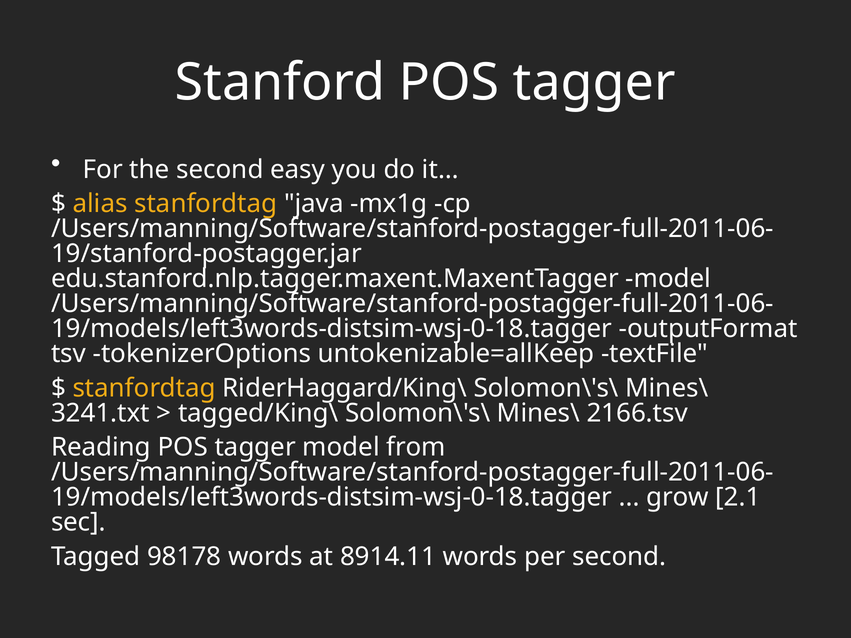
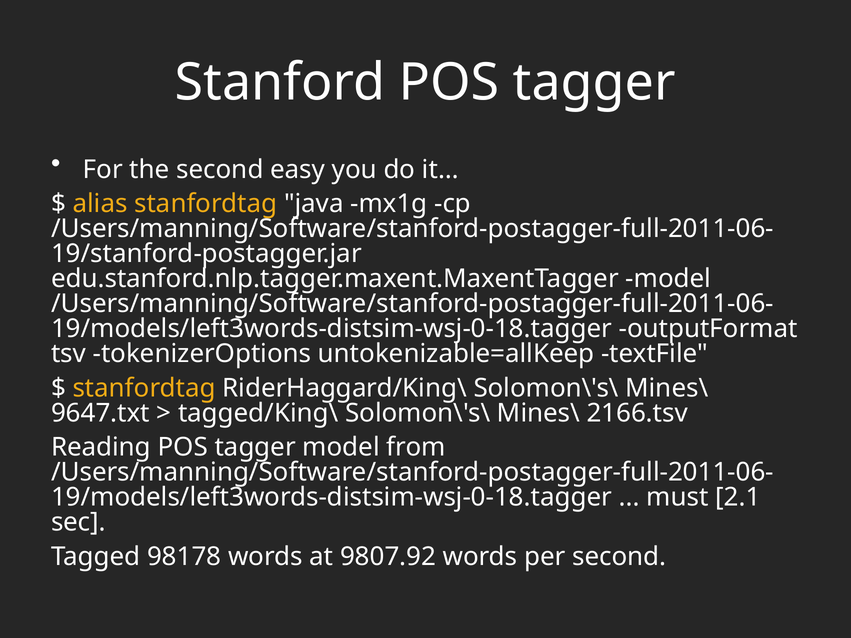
3241.txt: 3241.txt -> 9647.txt (100, 413)
grow: grow -> must (677, 497)
8914.11: 8914.11 -> 9807.92 (388, 557)
